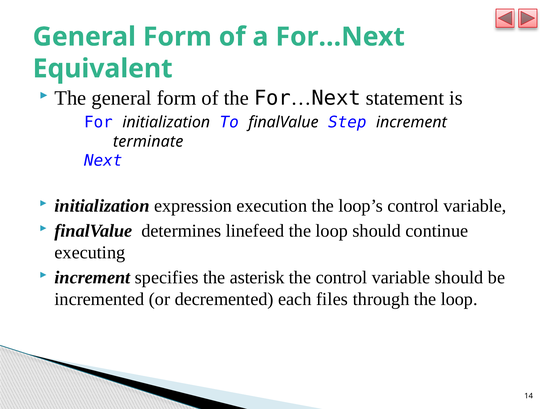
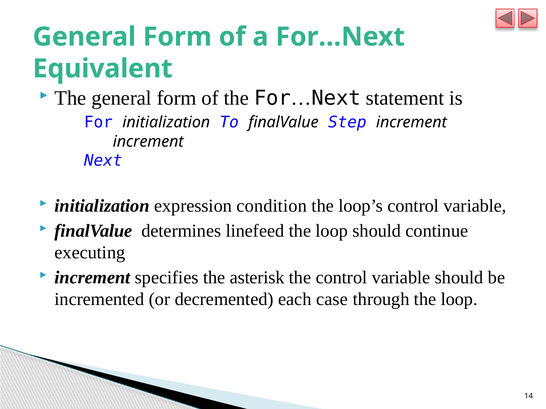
terminate: terminate -> increment (148, 142)
execution: execution -> condition (272, 206)
files: files -> case (332, 300)
